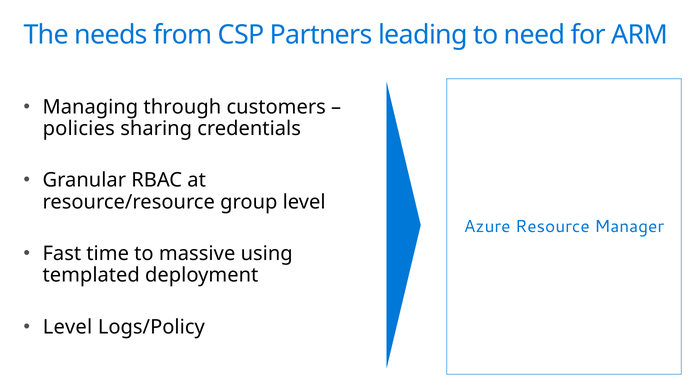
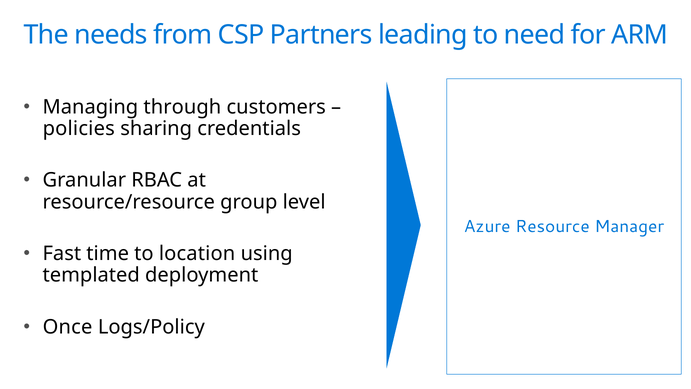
massive: massive -> location (197, 253)
Level: Level -> Once (68, 327)
